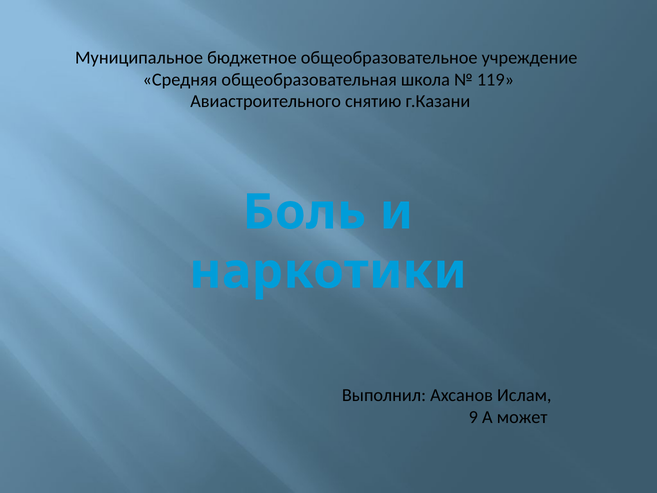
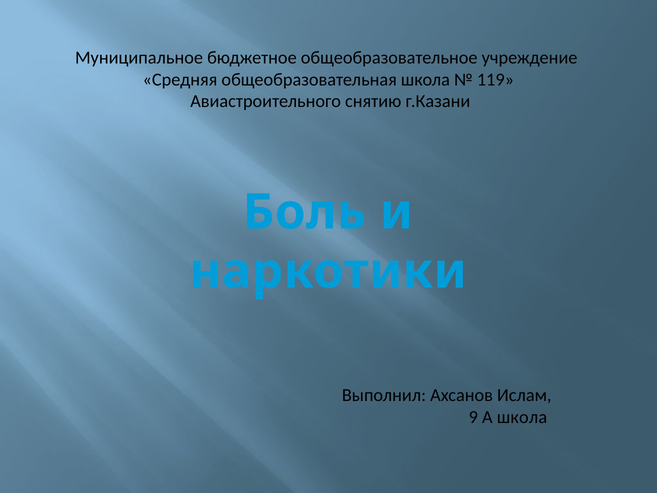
А может: может -> школа (522, 417)
